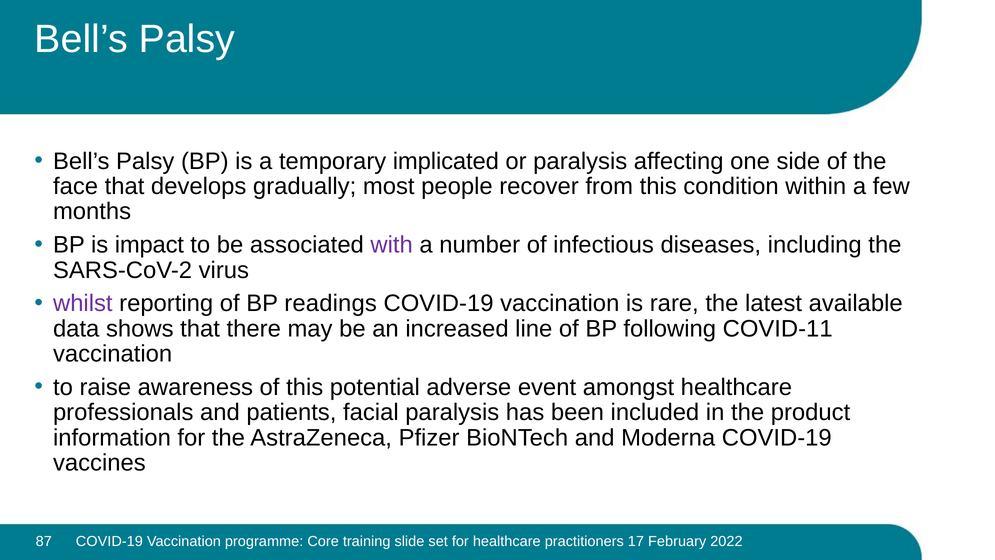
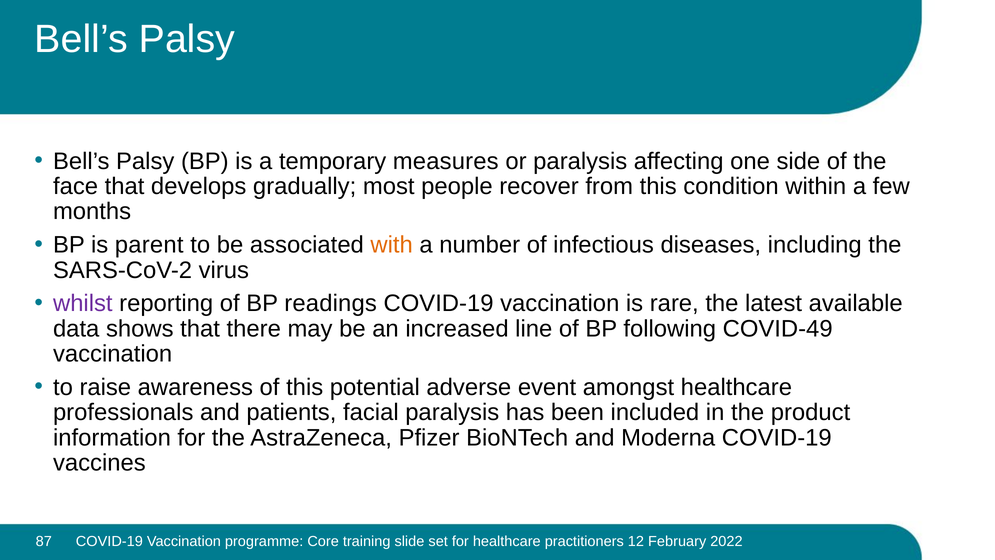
implicated: implicated -> measures (446, 161)
impact: impact -> parent (149, 245)
with colour: purple -> orange (392, 245)
COVID-11: COVID-11 -> COVID-49 (778, 329)
17: 17 -> 12 (636, 541)
